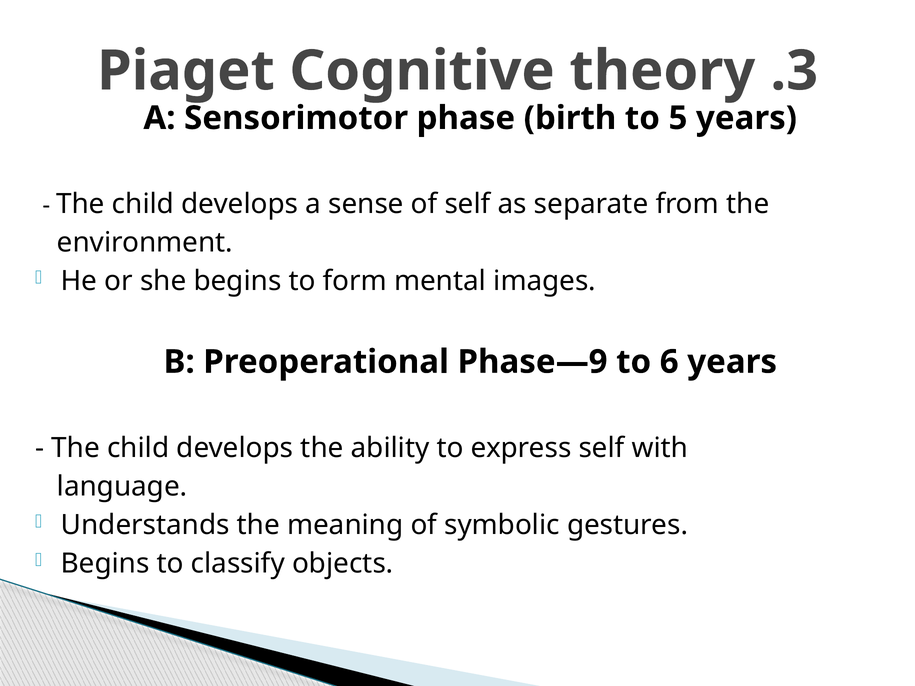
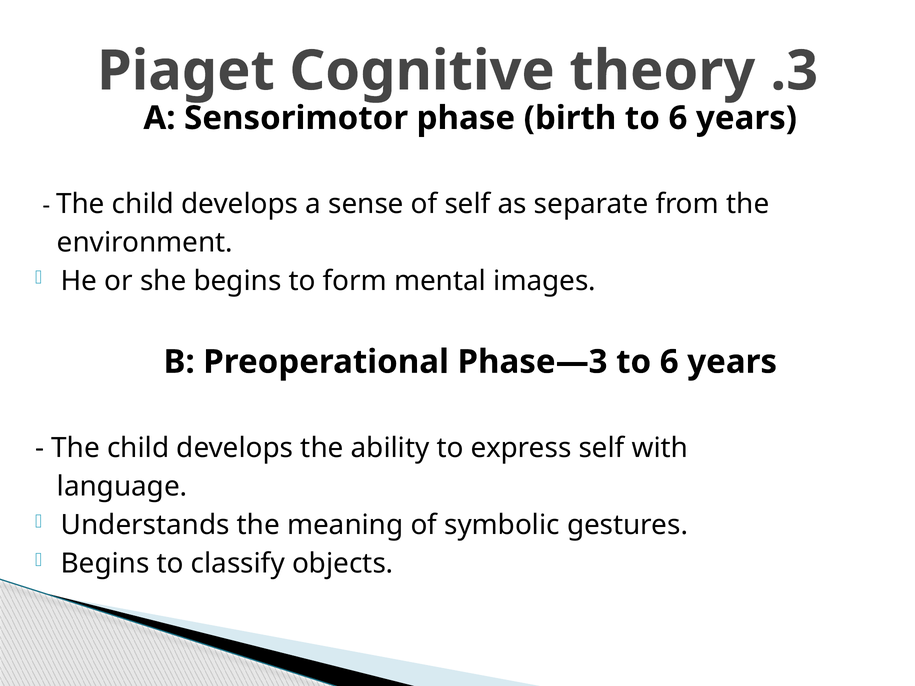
birth to 5: 5 -> 6 (678, 118)
Phase—9: Phase—9 -> Phase—3 (532, 362)
